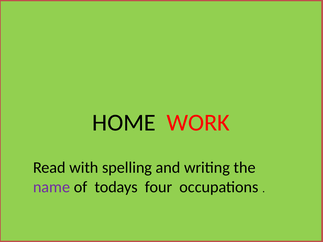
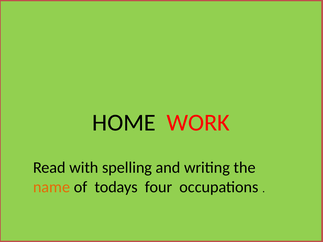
name colour: purple -> orange (52, 187)
